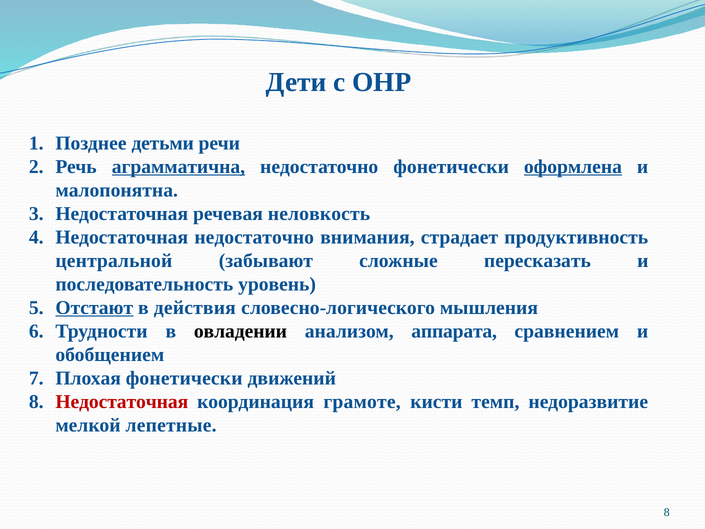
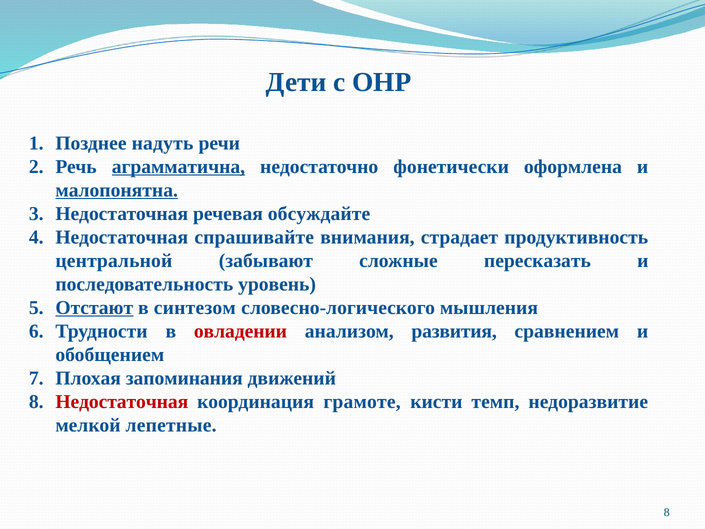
детьми: детьми -> надуть (162, 143)
оформлена underline: present -> none (573, 167)
малопонятна underline: none -> present (117, 190)
неловкость: неловкость -> обсуждайте (319, 214)
Недостаточная недостаточно: недостаточно -> спрашивайте (254, 237)
действия: действия -> синтезом (195, 308)
овладении colour: black -> red (240, 331)
аппарата: аппарата -> развития (454, 331)
Плохая фонетически: фонетически -> запоминания (184, 378)
